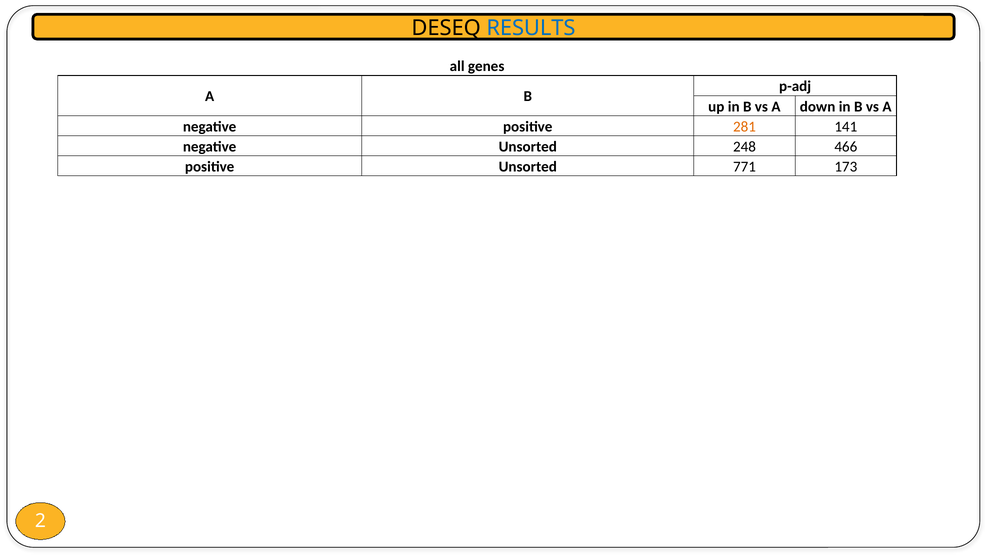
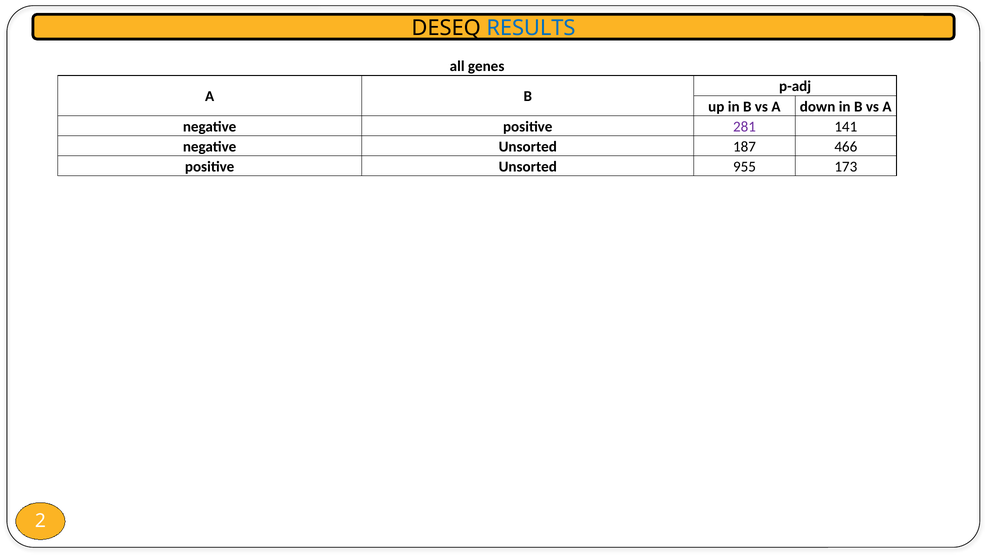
281 colour: orange -> purple (745, 127)
248: 248 -> 187 (745, 147)
771: 771 -> 955 (745, 167)
